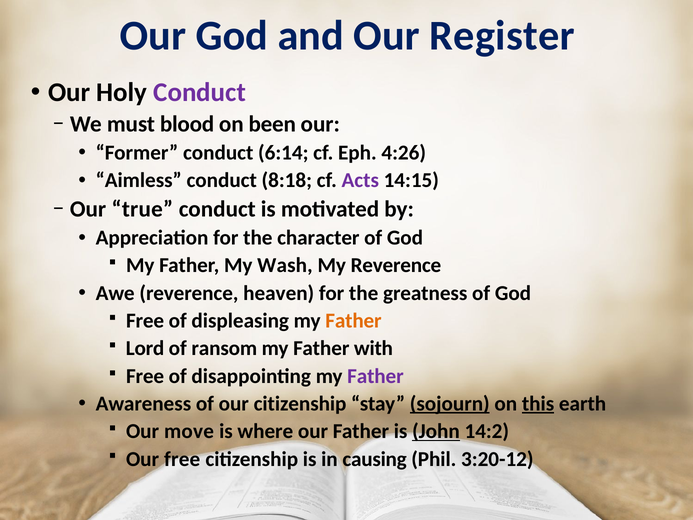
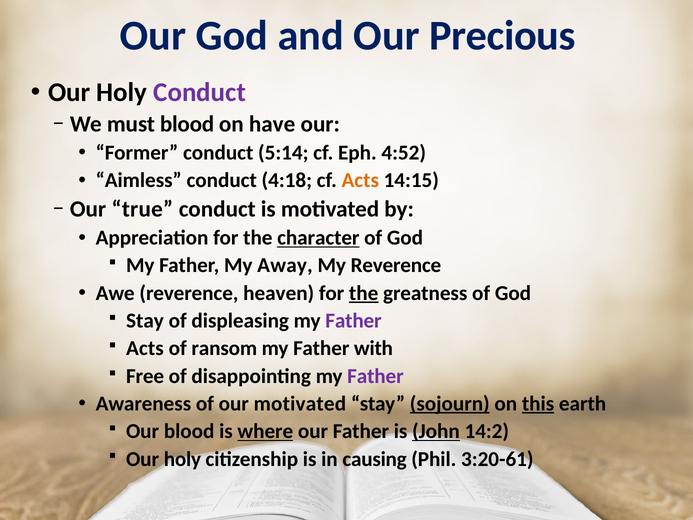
Register: Register -> Precious (502, 36)
been: been -> have (272, 124)
6:14: 6:14 -> 5:14 (283, 153)
4:26: 4:26 -> 4:52 (404, 153)
8:18: 8:18 -> 4:18 (287, 180)
Acts colour: purple -> orange (360, 180)
character underline: none -> present (318, 238)
Wash: Wash -> Away (285, 265)
the underline: none -> present (364, 293)
Free: Free -> Stay (145, 321)
Father colour: orange -> purple (353, 321)
Lord: Lord -> Acts (145, 348)
our citizenship: citizenship -> motivated (300, 404)
Our move: move -> blood (189, 431)
where underline: none -> present (265, 431)
free: free -> holy (182, 459)
3:20-12: 3:20-12 -> 3:20-61 (497, 459)
